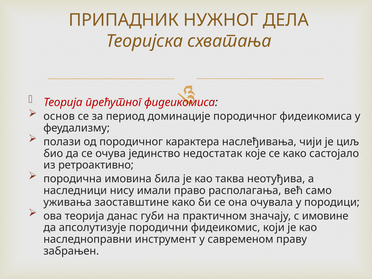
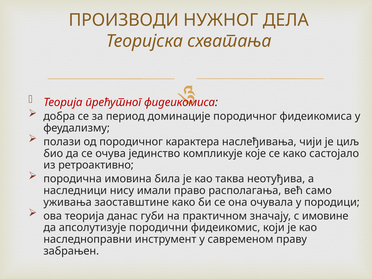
ПРИПАДНИК: ПРИПАДНИК -> ПРОИЗВОДИ (124, 20)
основ: основ -> добра (59, 116)
недостатак: недостатак -> компликује (213, 153)
